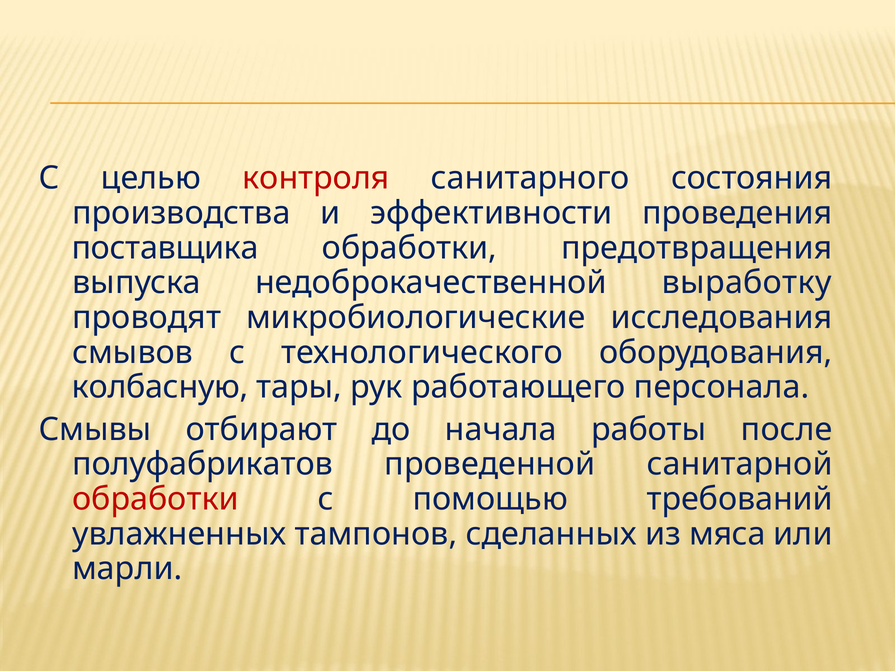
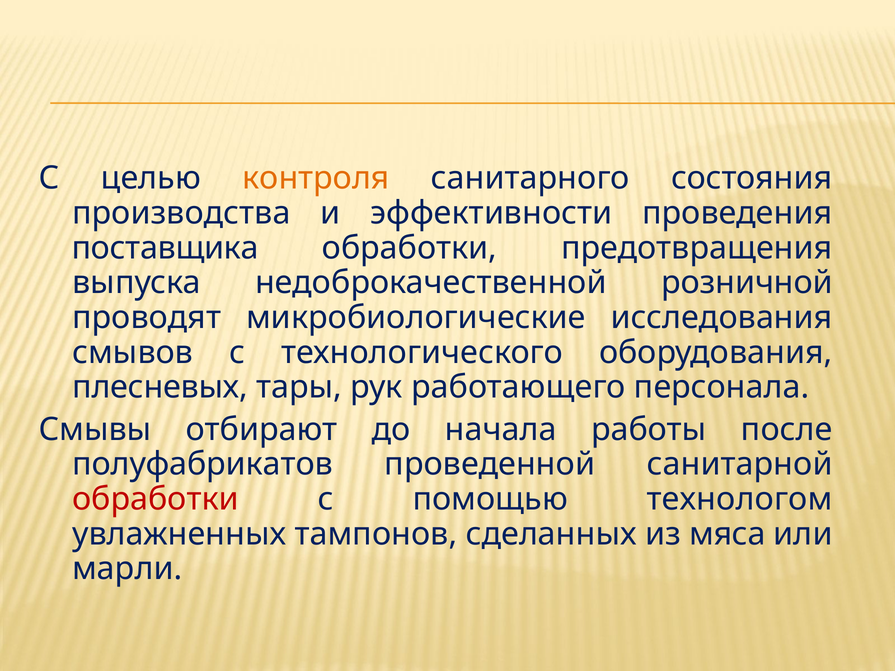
контроля colour: red -> orange (316, 178)
выработку: выработку -> розничной (747, 283)
колбасную: колбасную -> плесневых (160, 387)
требований: требований -> технологом (740, 499)
